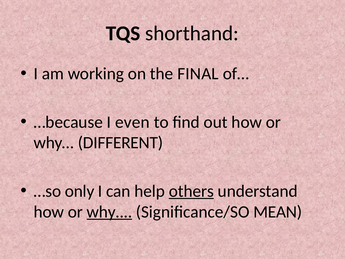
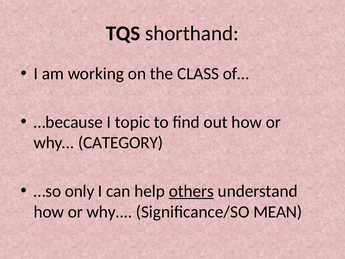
FINAL: FINAL -> CLASS (198, 74)
even: even -> topic (133, 122)
DIFFERENT: DIFFERENT -> CATEGORY (121, 143)
why underline: present -> none (110, 212)
